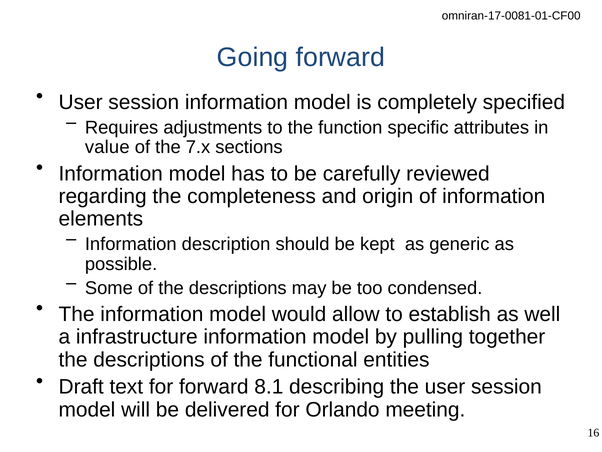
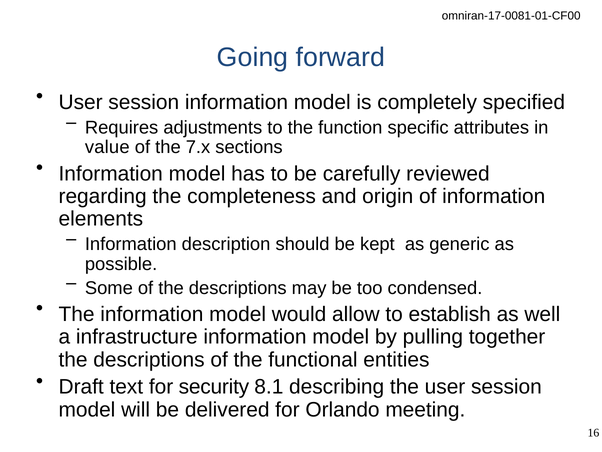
for forward: forward -> security (214, 387)
